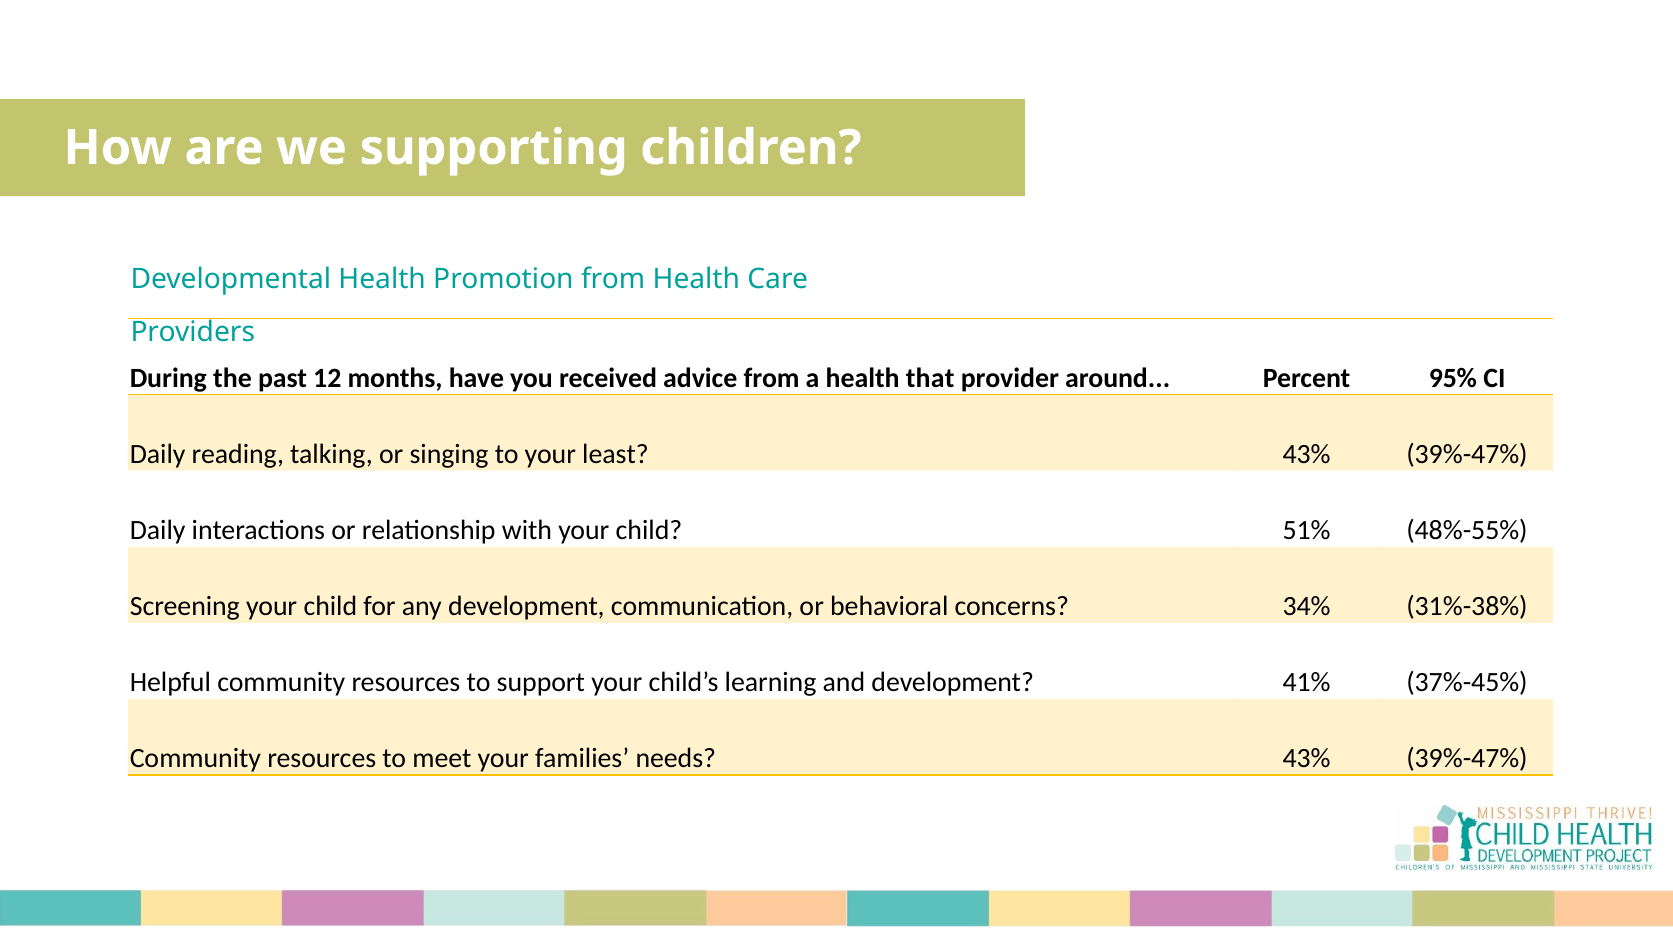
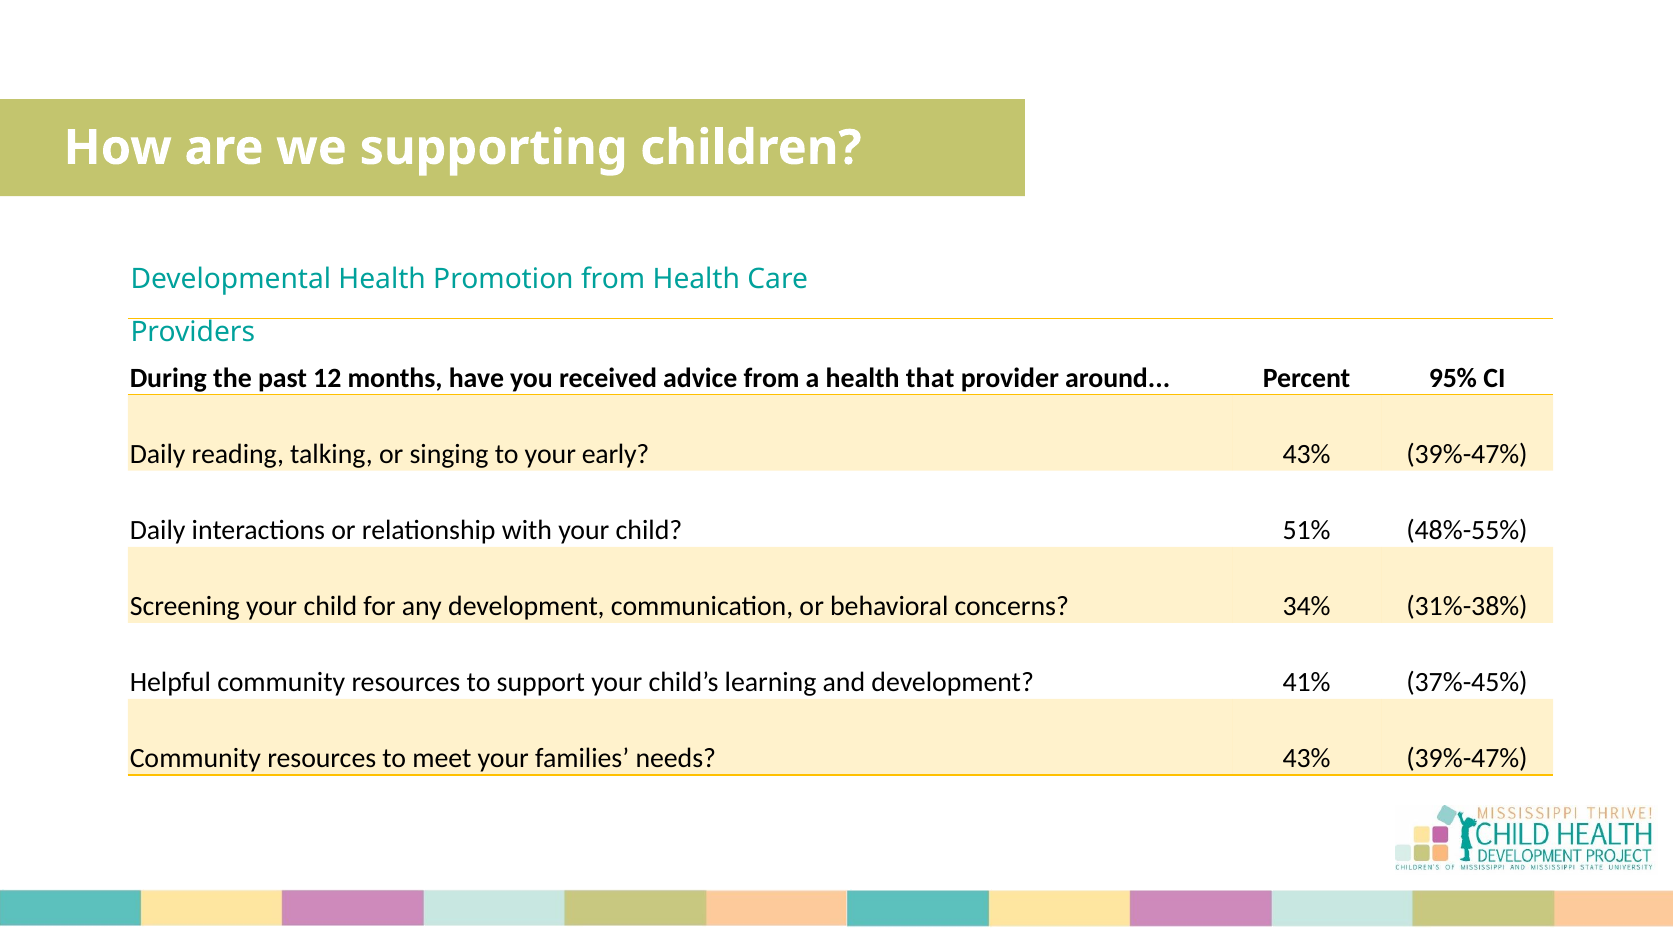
least: least -> early (616, 454)
